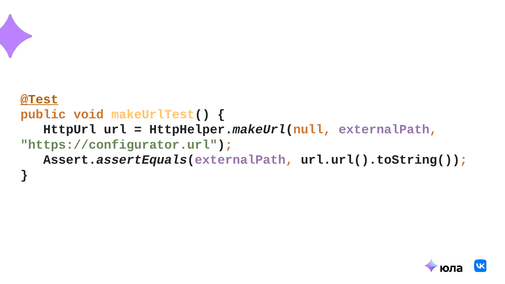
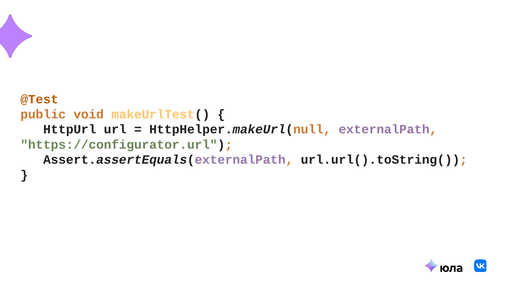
@Test underline: present -> none (39, 99)
